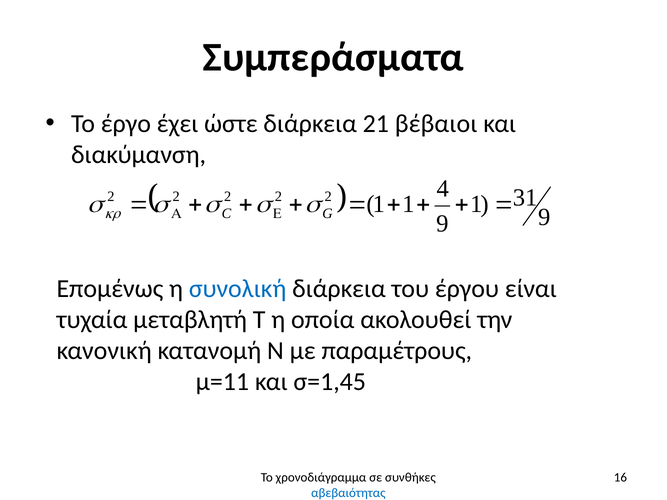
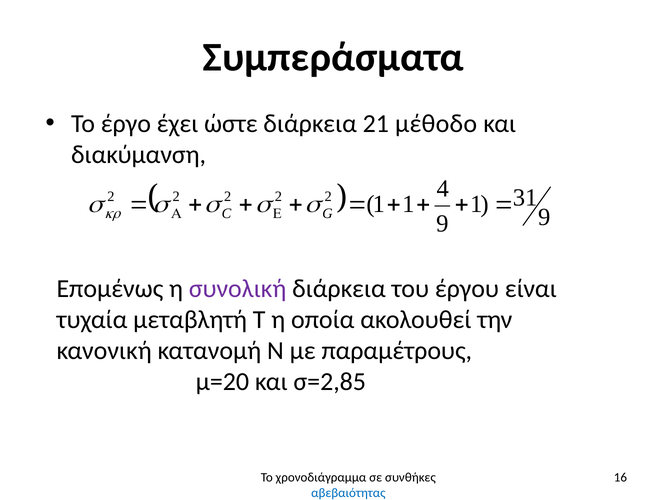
βέβαιοι: βέβαιοι -> μέθοδο (436, 124)
συνολική colour: blue -> purple (238, 289)
μ=11: μ=11 -> μ=20 (222, 382)
σ=1,45: σ=1,45 -> σ=2,85 (330, 382)
